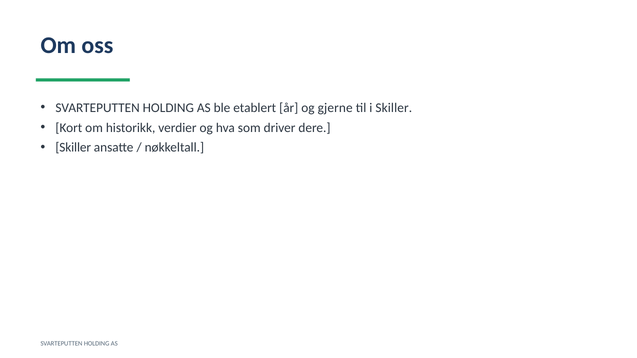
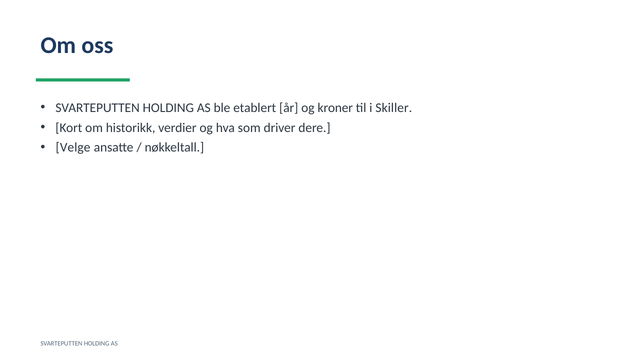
gjerne: gjerne -> kroner (335, 108)
Skiller: Skiller -> Velge (73, 148)
